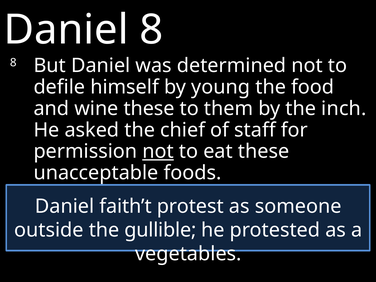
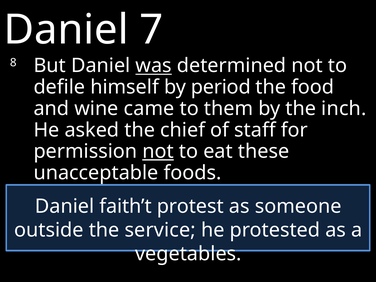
Daniel 8: 8 -> 7 (151, 30)
was underline: none -> present (154, 66)
young: young -> period (221, 87)
wine these: these -> came (149, 109)
gullible: gullible -> service (160, 230)
